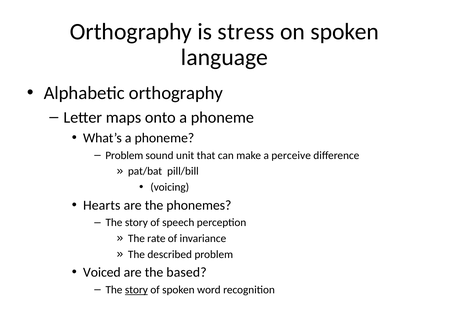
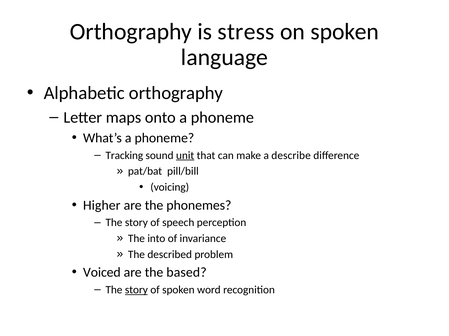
Problem: Problem -> Tracking (124, 156)
unit underline: none -> present (185, 156)
perceive: perceive -> describe (291, 156)
Hearts: Hearts -> Higher (102, 206)
rate: rate -> into (156, 239)
